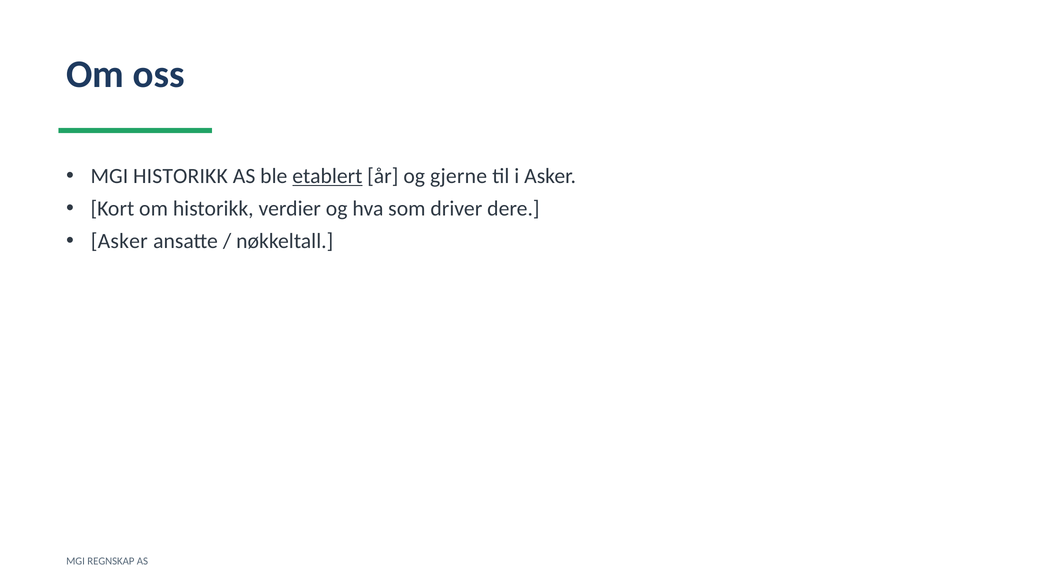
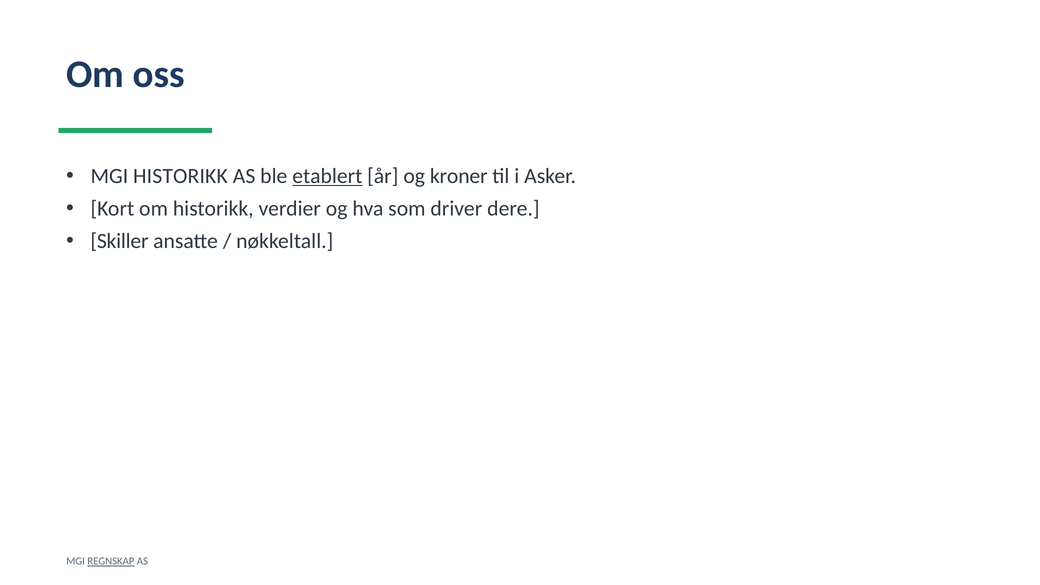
gjerne: gjerne -> kroner (459, 176)
Asker: Asker -> Skiller (120, 241)
REGNSKAP underline: none -> present (111, 561)
